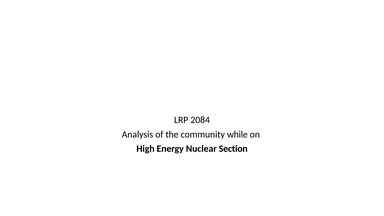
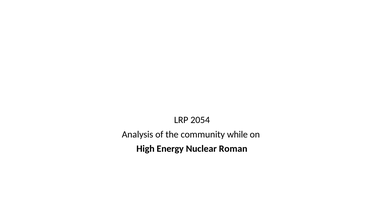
2084: 2084 -> 2054 (200, 120)
Section: Section -> Roman (233, 149)
